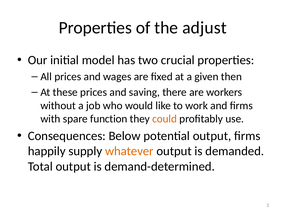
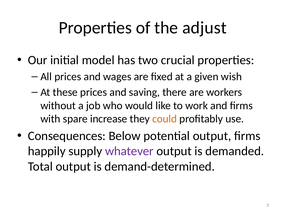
then: then -> wish (231, 76)
function: function -> increase (109, 119)
whatever colour: orange -> purple (129, 151)
